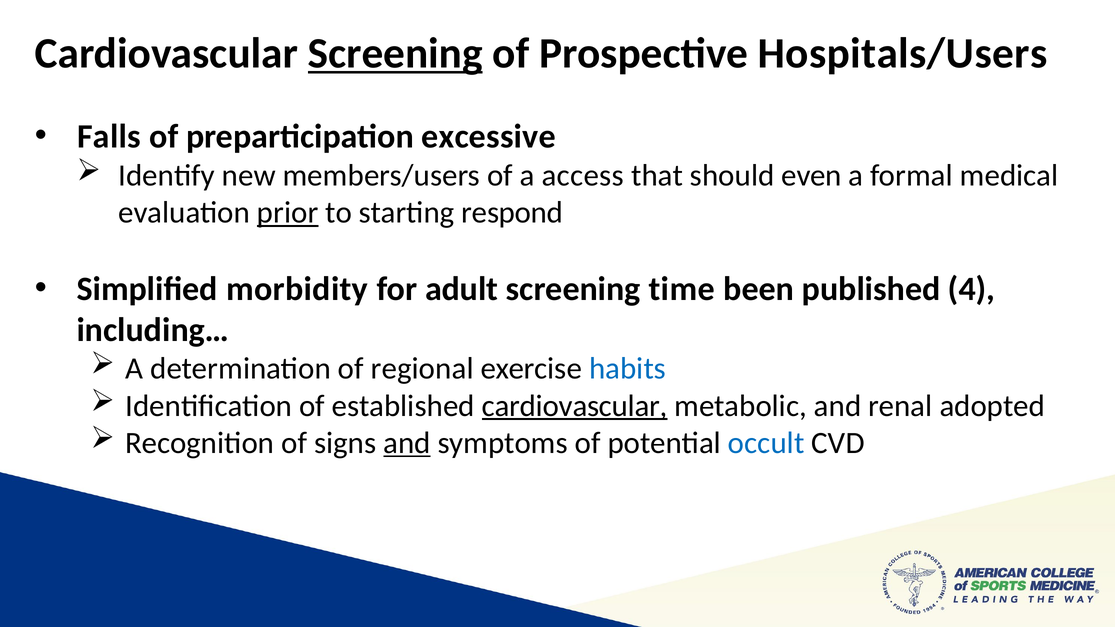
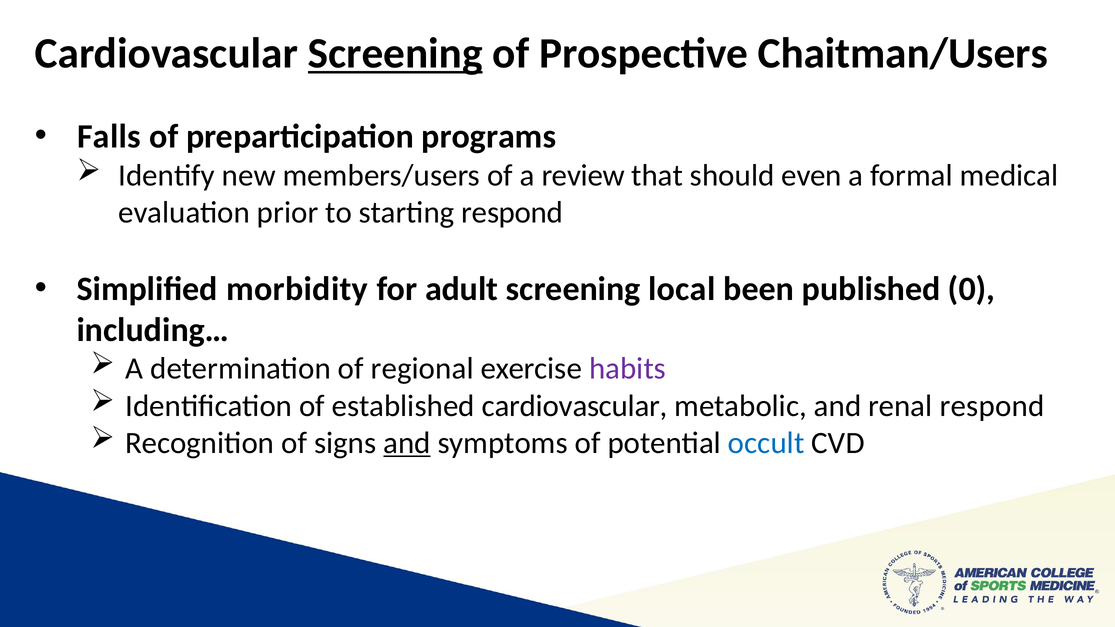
Hospitals/Users: Hospitals/Users -> Chaitman/Users (903, 54)
excessive: excessive -> programs (489, 137)
access: access -> review (583, 175)
prior underline: present -> none (288, 213)
time: time -> local (682, 289)
4: 4 -> 0 (972, 289)
habits colour: blue -> purple (628, 369)
cardiovascular underline: present -> none (575, 406)
renal adopted: adopted -> respond (992, 406)
